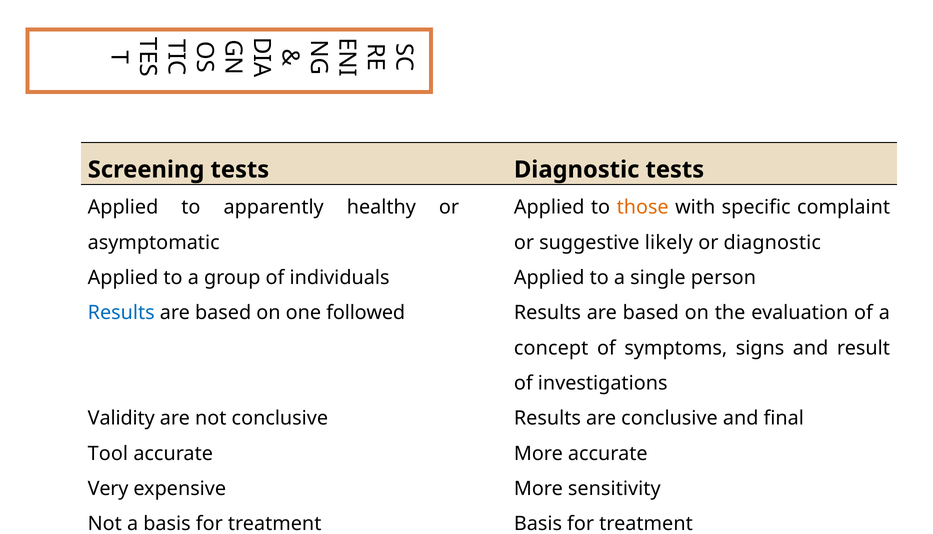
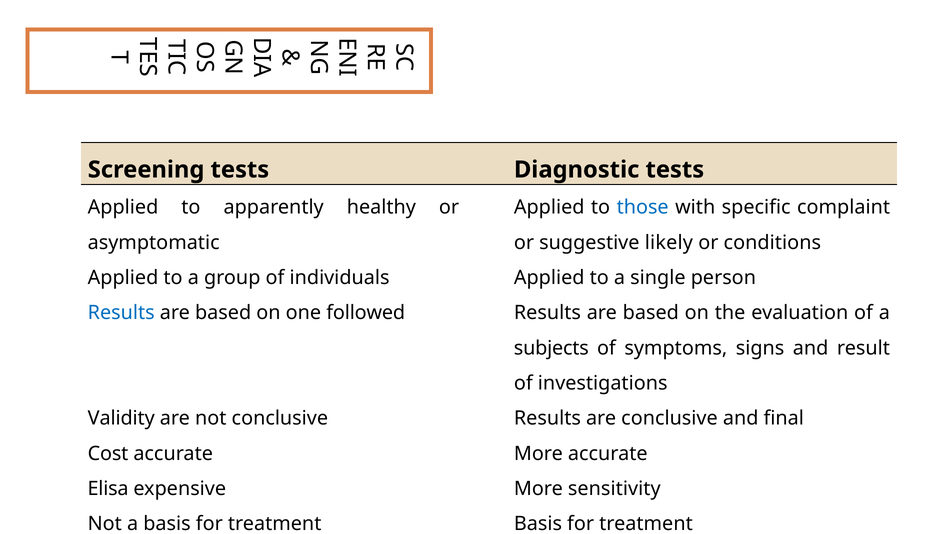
those colour: orange -> blue (643, 207)
or diagnostic: diagnostic -> conditions (772, 243)
concept: concept -> subjects (551, 348)
Tool: Tool -> Cost (108, 454)
Very: Very -> Elisa (108, 489)
